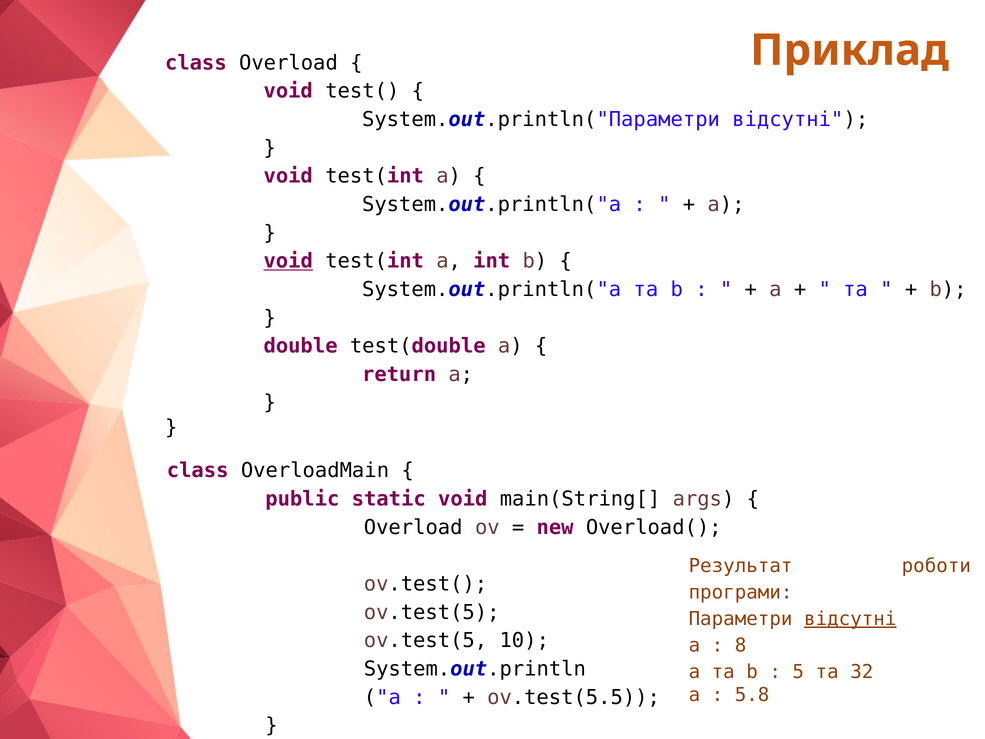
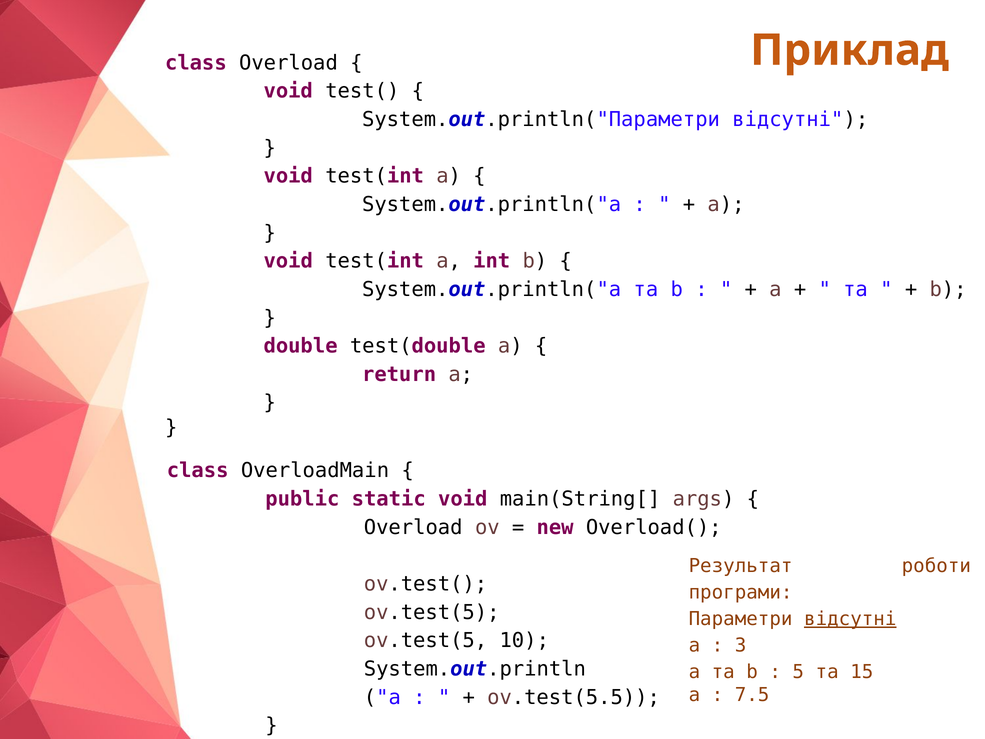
void underline: present -> none (288, 261)
8: 8 -> 3 (741, 645)
32: 32 -> 15 (862, 672)
5.8: 5.8 -> 7.5 (752, 695)
